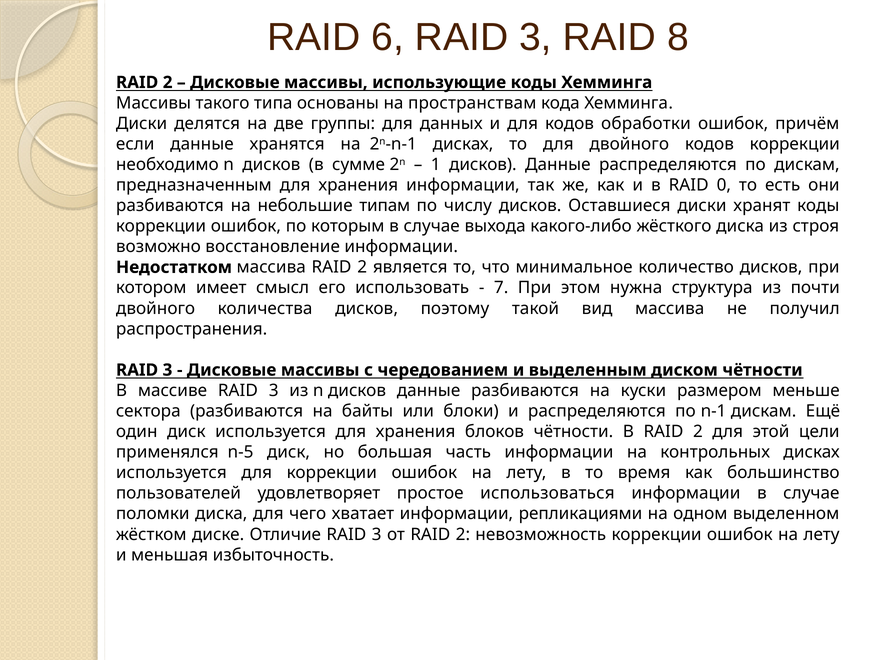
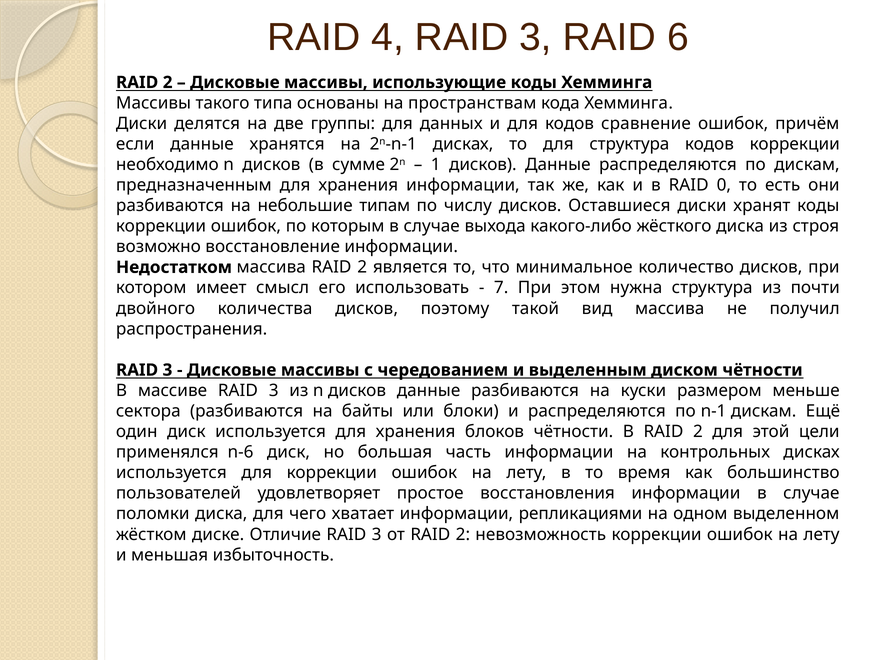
6: 6 -> 4 (388, 37)
8: 8 -> 6 (678, 37)
обработки: обработки -> сравнение (646, 123)
для двойного: двойного -> структура (629, 144)
n-5: n-5 -> n-6 (241, 452)
использоваться: использоваться -> восстановления (548, 493)
